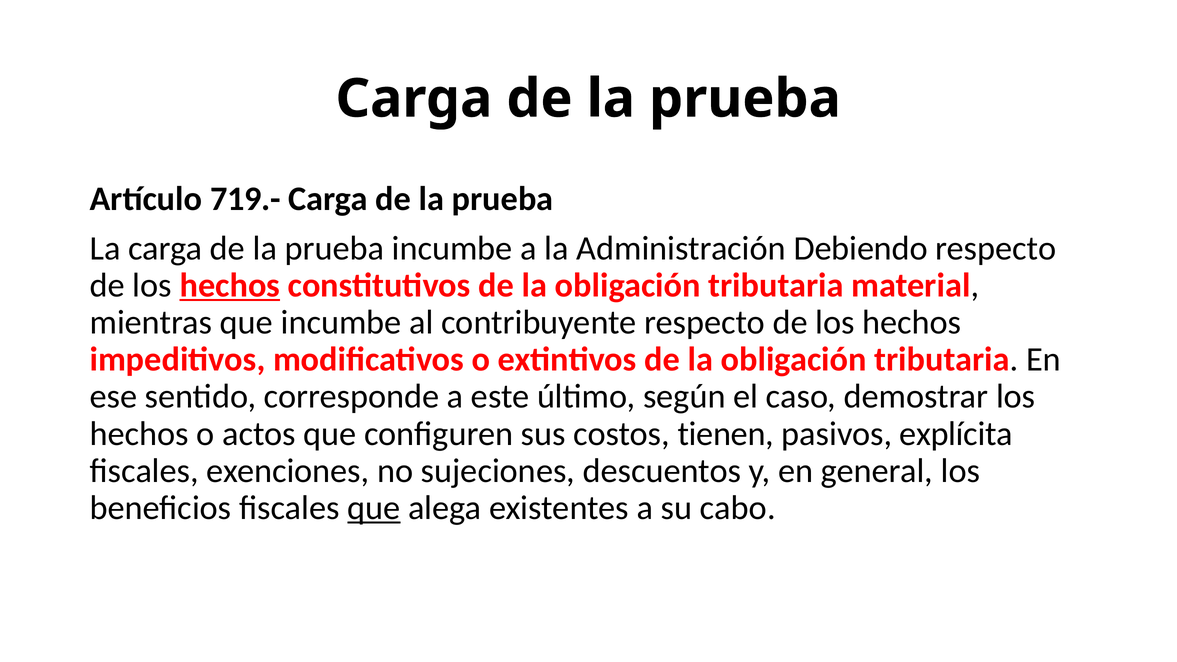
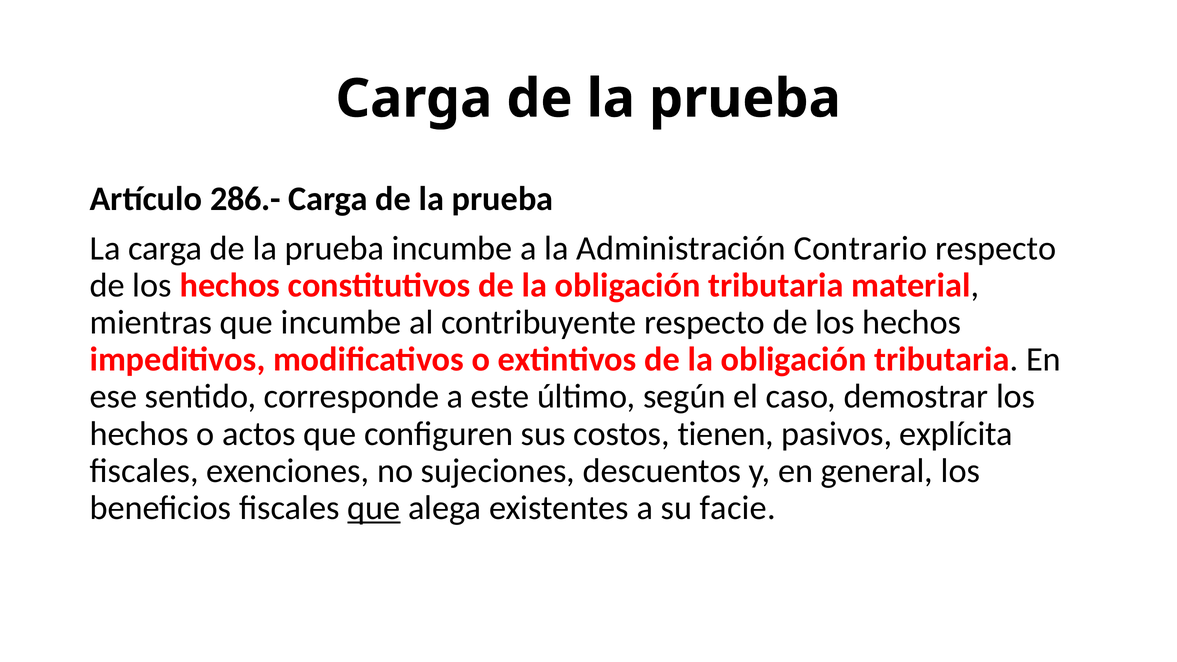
719.-: 719.- -> 286.- (245, 199)
Debiendo: Debiendo -> Contrario (861, 248)
hechos underline: present -> none (230, 285)
cabo: cabo -> facie (738, 508)
